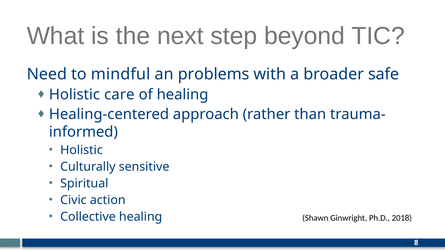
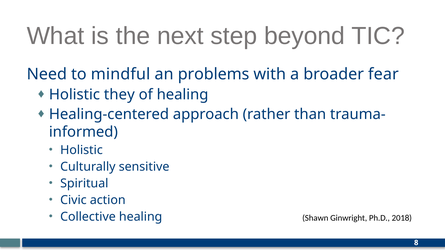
safe: safe -> fear (383, 74)
care: care -> they (119, 95)
